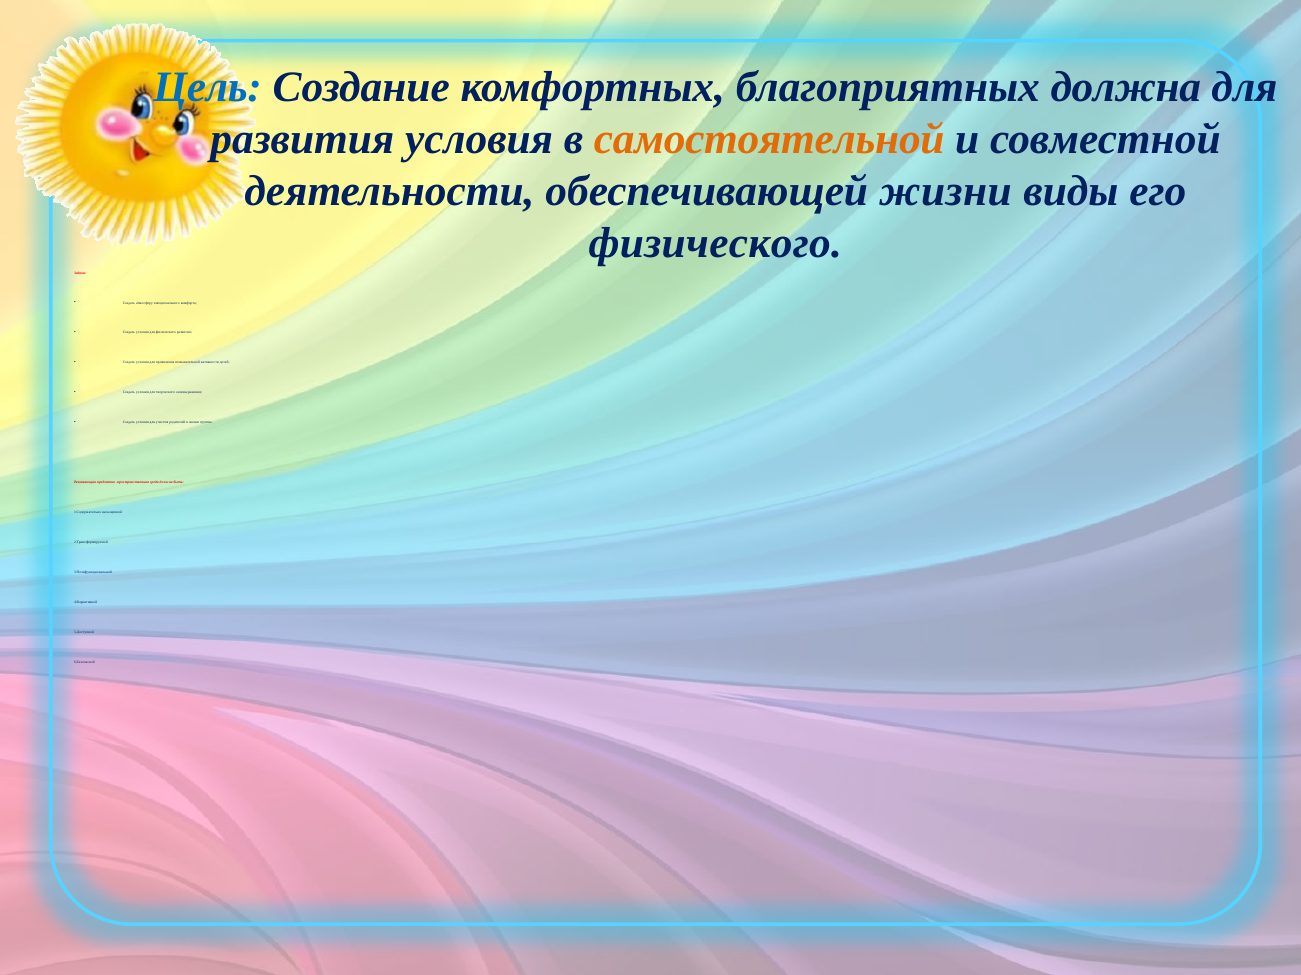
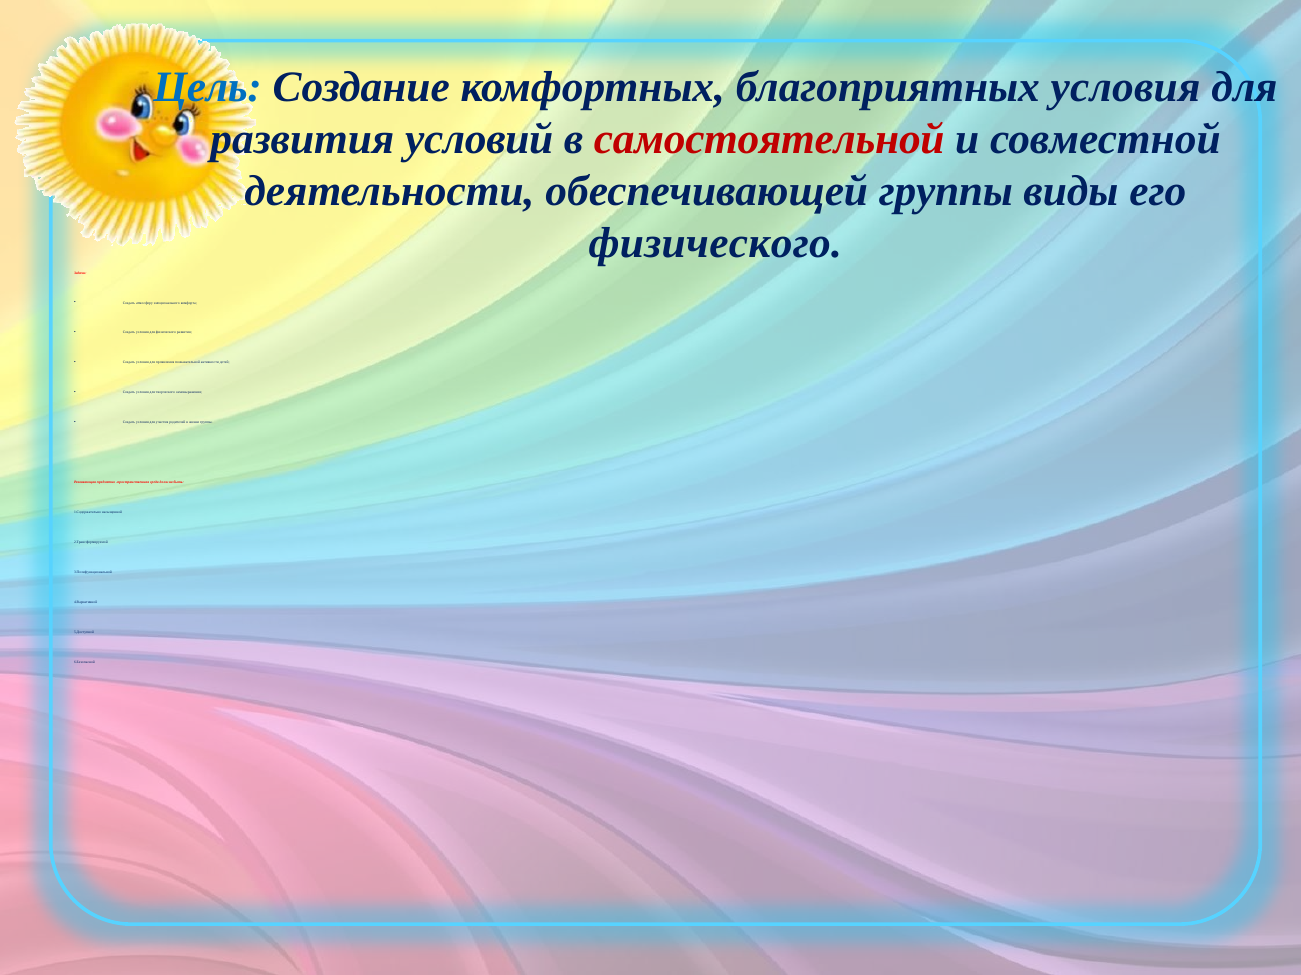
благоприятных должна: должна -> условия (1125, 88)
развития условия: условия -> условий (479, 140)
самостоятельной colour: orange -> red (769, 140)
обеспечивающей жизни: жизни -> группы (946, 192)
